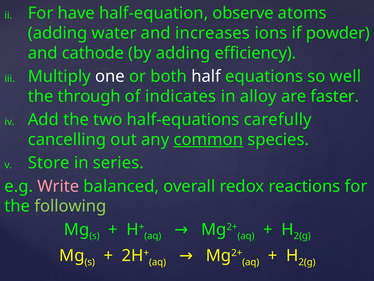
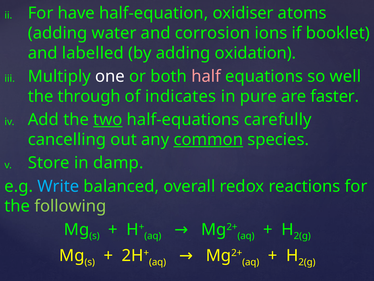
observe: observe -> oxidiser (243, 13)
increases: increases -> corrosion (213, 33)
powder: powder -> booklet (338, 33)
cathode: cathode -> labelled (93, 53)
efficiency: efficiency -> oxidation (255, 53)
half colour: white -> pink (206, 76)
alloy: alloy -> pure (258, 96)
two underline: none -> present (108, 119)
series: series -> damp (118, 163)
Write colour: pink -> light blue (58, 186)
